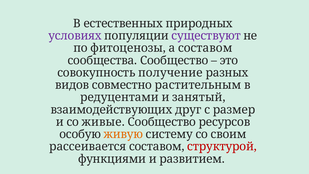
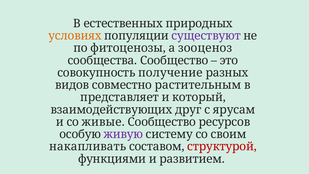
условиях colour: purple -> orange (75, 36)
а составом: составом -> зооценоз (205, 48)
редуцентами: редуцентами -> представляет (120, 97)
занятый: занятый -> который (199, 97)
размер: размер -> ярусам (234, 110)
живую colour: orange -> purple (123, 134)
рассеивается: рассеивается -> накапливать (88, 146)
